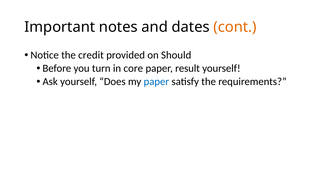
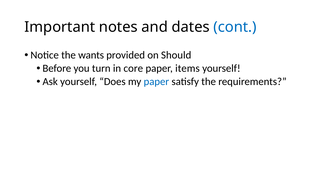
cont colour: orange -> blue (235, 27)
credit: credit -> wants (91, 55)
result: result -> items (187, 68)
